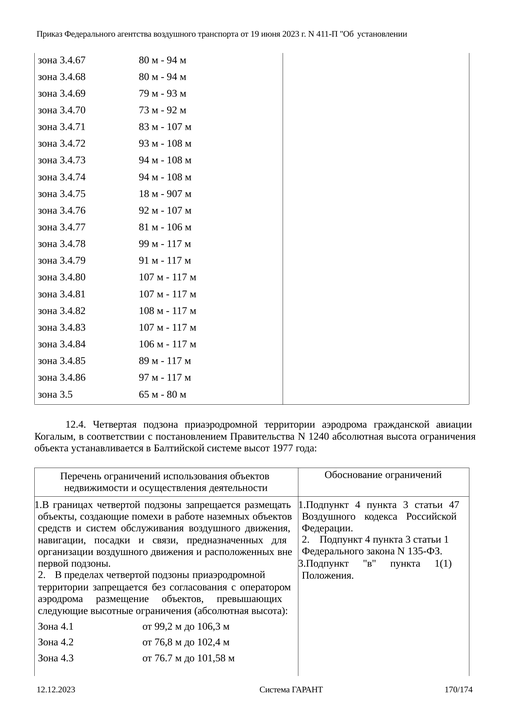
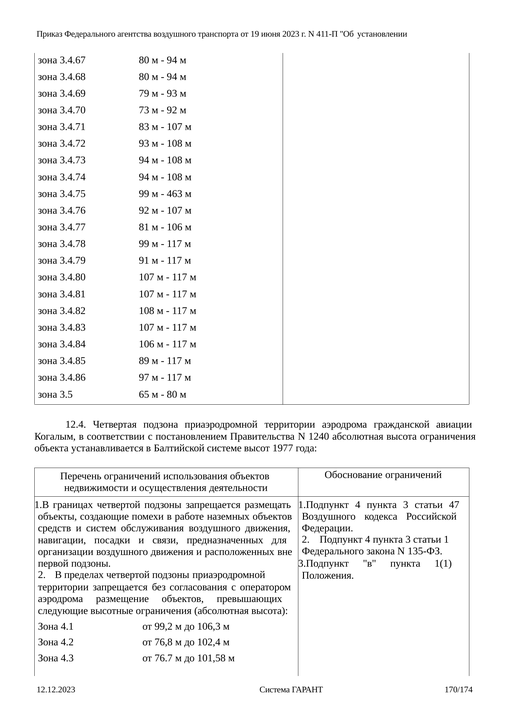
3.4.75 18: 18 -> 99 (144, 194)
907: 907 -> 463 (175, 194)
